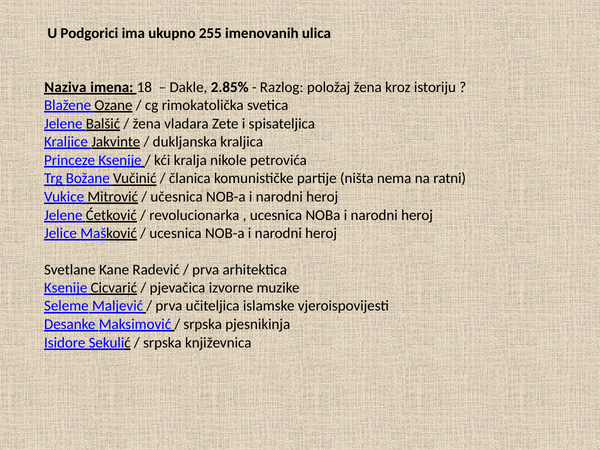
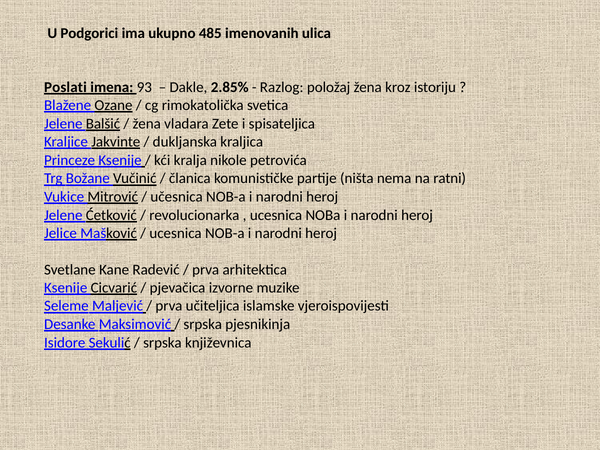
255: 255 -> 485 (210, 33)
Naziva: Naziva -> Poslati (65, 87)
18: 18 -> 93 (144, 87)
